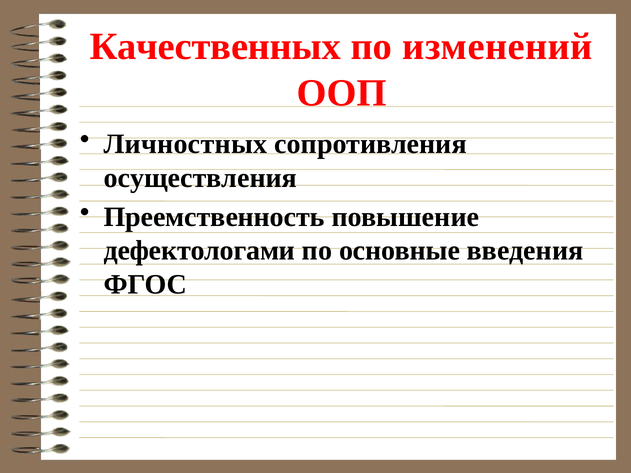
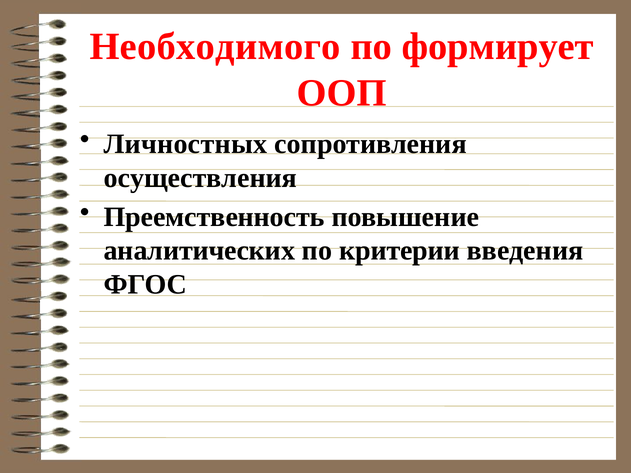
Качественных: Качественных -> Необходимого (215, 47)
изменений: изменений -> формирует (498, 47)
дефектологами: дефектологами -> аналитических (199, 251)
основные: основные -> критерии (400, 251)
